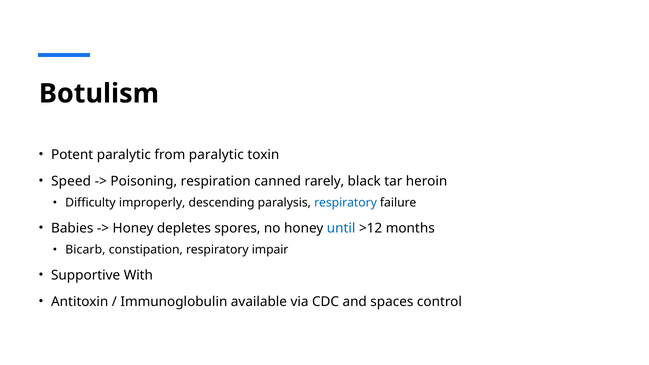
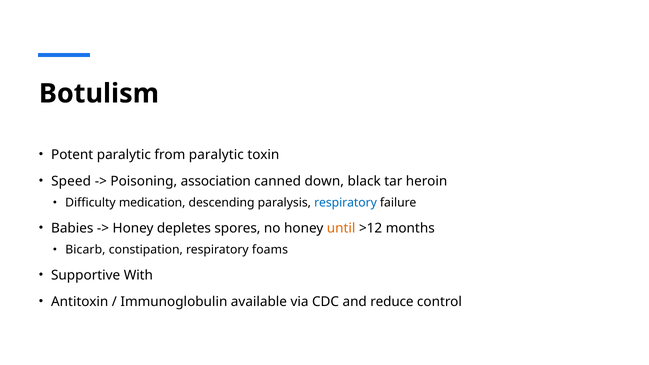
respiration: respiration -> association (216, 181)
rarely: rarely -> down (324, 181)
improperly: improperly -> medication (152, 203)
until colour: blue -> orange (341, 228)
impair: impair -> foams (270, 250)
spaces: spaces -> reduce (392, 302)
